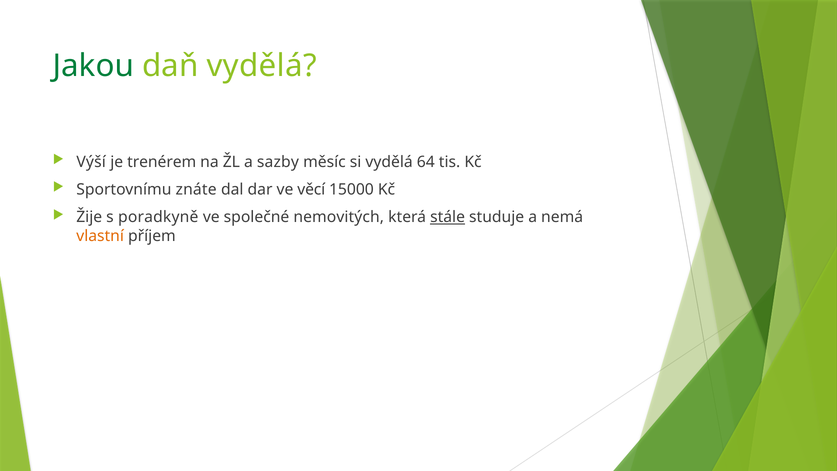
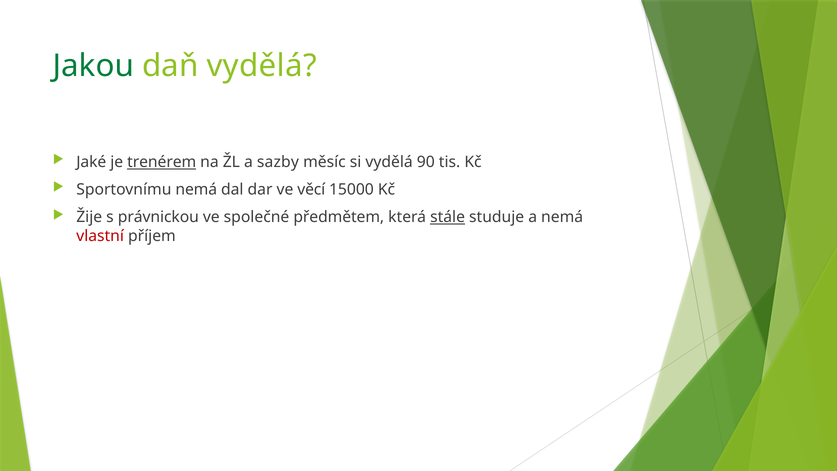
Výší: Výší -> Jaké (91, 162)
trenérem underline: none -> present (162, 162)
64: 64 -> 90 (426, 162)
Sportovnímu znáte: znáte -> nemá (196, 190)
poradkyně: poradkyně -> právnickou (158, 217)
nemovitých: nemovitých -> předmětem (339, 217)
vlastní colour: orange -> red (100, 236)
